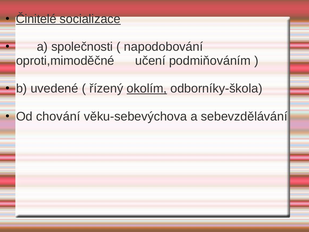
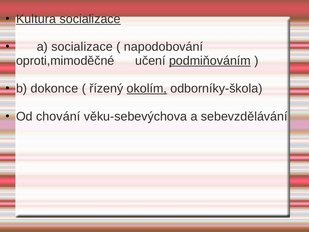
Činitelé: Činitelé -> Kultura (36, 19)
a společnosti: společnosti -> socializace (82, 47)
podmiňováním underline: none -> present (210, 61)
uvedené: uvedené -> dokonce (54, 88)
